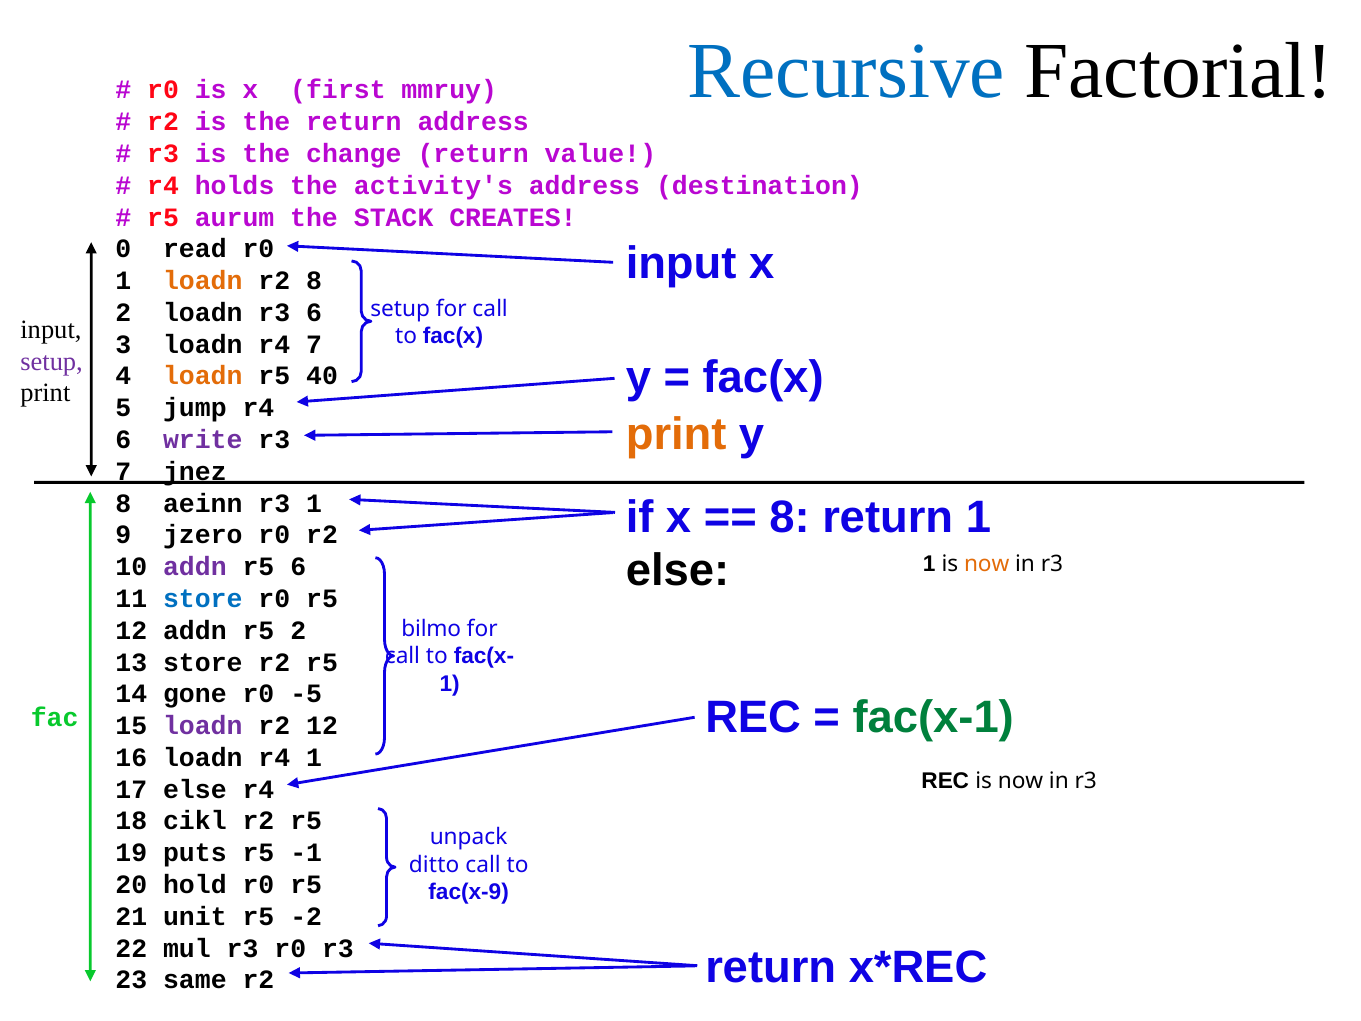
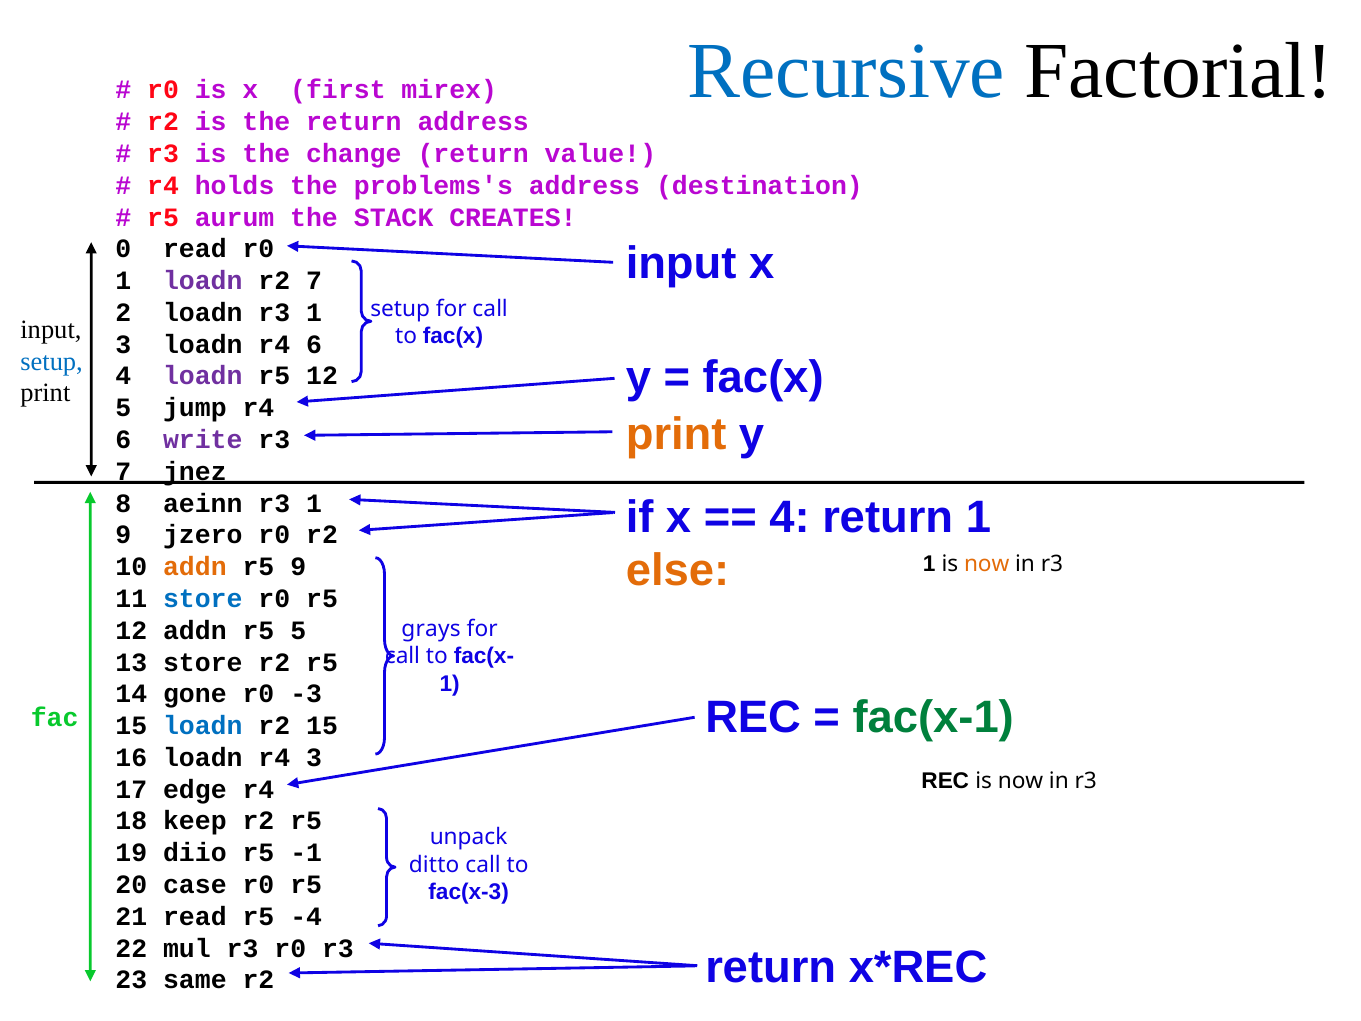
mmruy: mmruy -> mirex (449, 90)
activity's: activity's -> problems's (433, 186)
loadn colour: orange -> purple (203, 281)
r2 8: 8 -> 7 (314, 281)
loadn r3 6: 6 -> 1 (314, 313)
loadn r4 7: 7 -> 6 (314, 344)
setup colour: purple -> blue (52, 361)
loadn colour: orange -> purple (203, 376)
40: 40 -> 12 (322, 376)
8: 8 -> 4 (789, 517)
else colour: black -> orange (678, 570)
addn colour: purple -> orange (195, 567)
r5 6: 6 -> 9 (298, 567)
r5 2: 2 -> 5 (298, 630)
bilmo: bilmo -> grays (431, 629)
-5: -5 -> -3 (306, 694)
loadn colour: purple -> blue (203, 726)
r2 12: 12 -> 15 (322, 726)
r4 1: 1 -> 3 (314, 757)
17 else: else -> edge (195, 789)
cikl: cikl -> keep (195, 821)
puts: puts -> diio (195, 853)
hold: hold -> case (195, 885)
fac(x-9: fac(x-9 -> fac(x-3 (469, 892)
21 unit: unit -> read (195, 916)
-2: -2 -> -4 (306, 916)
